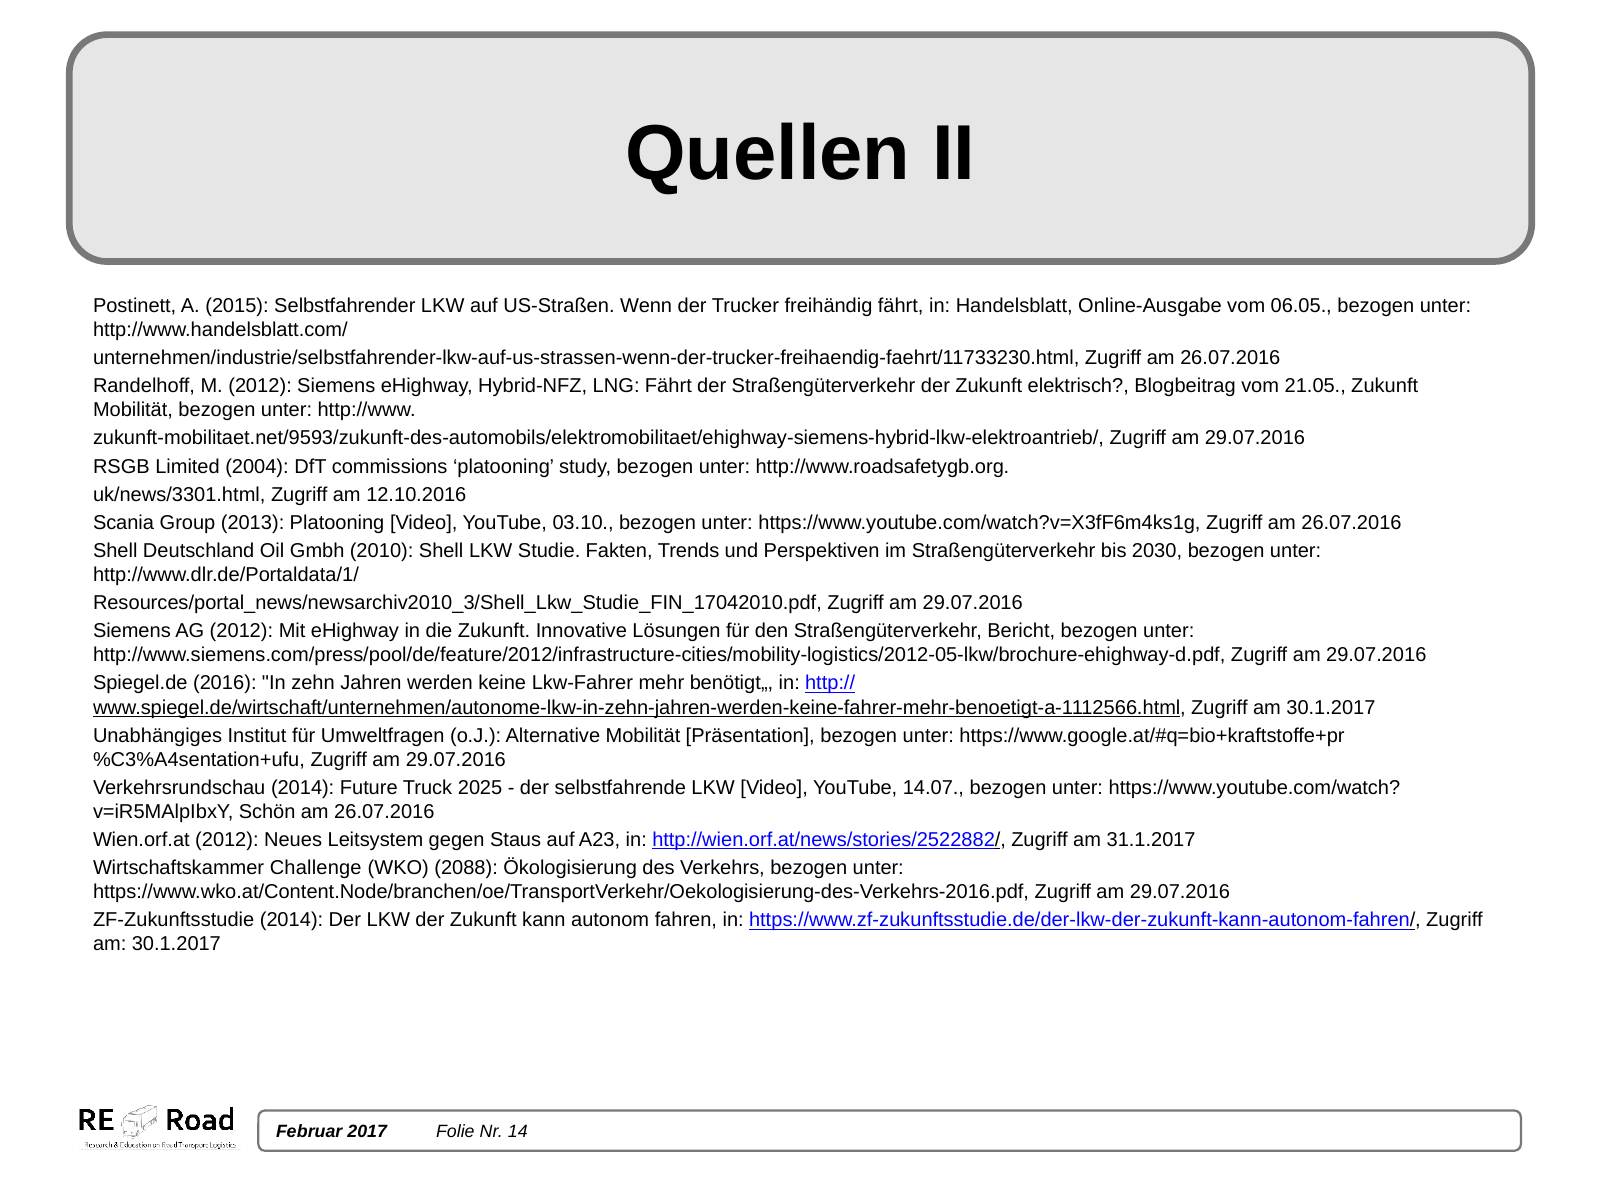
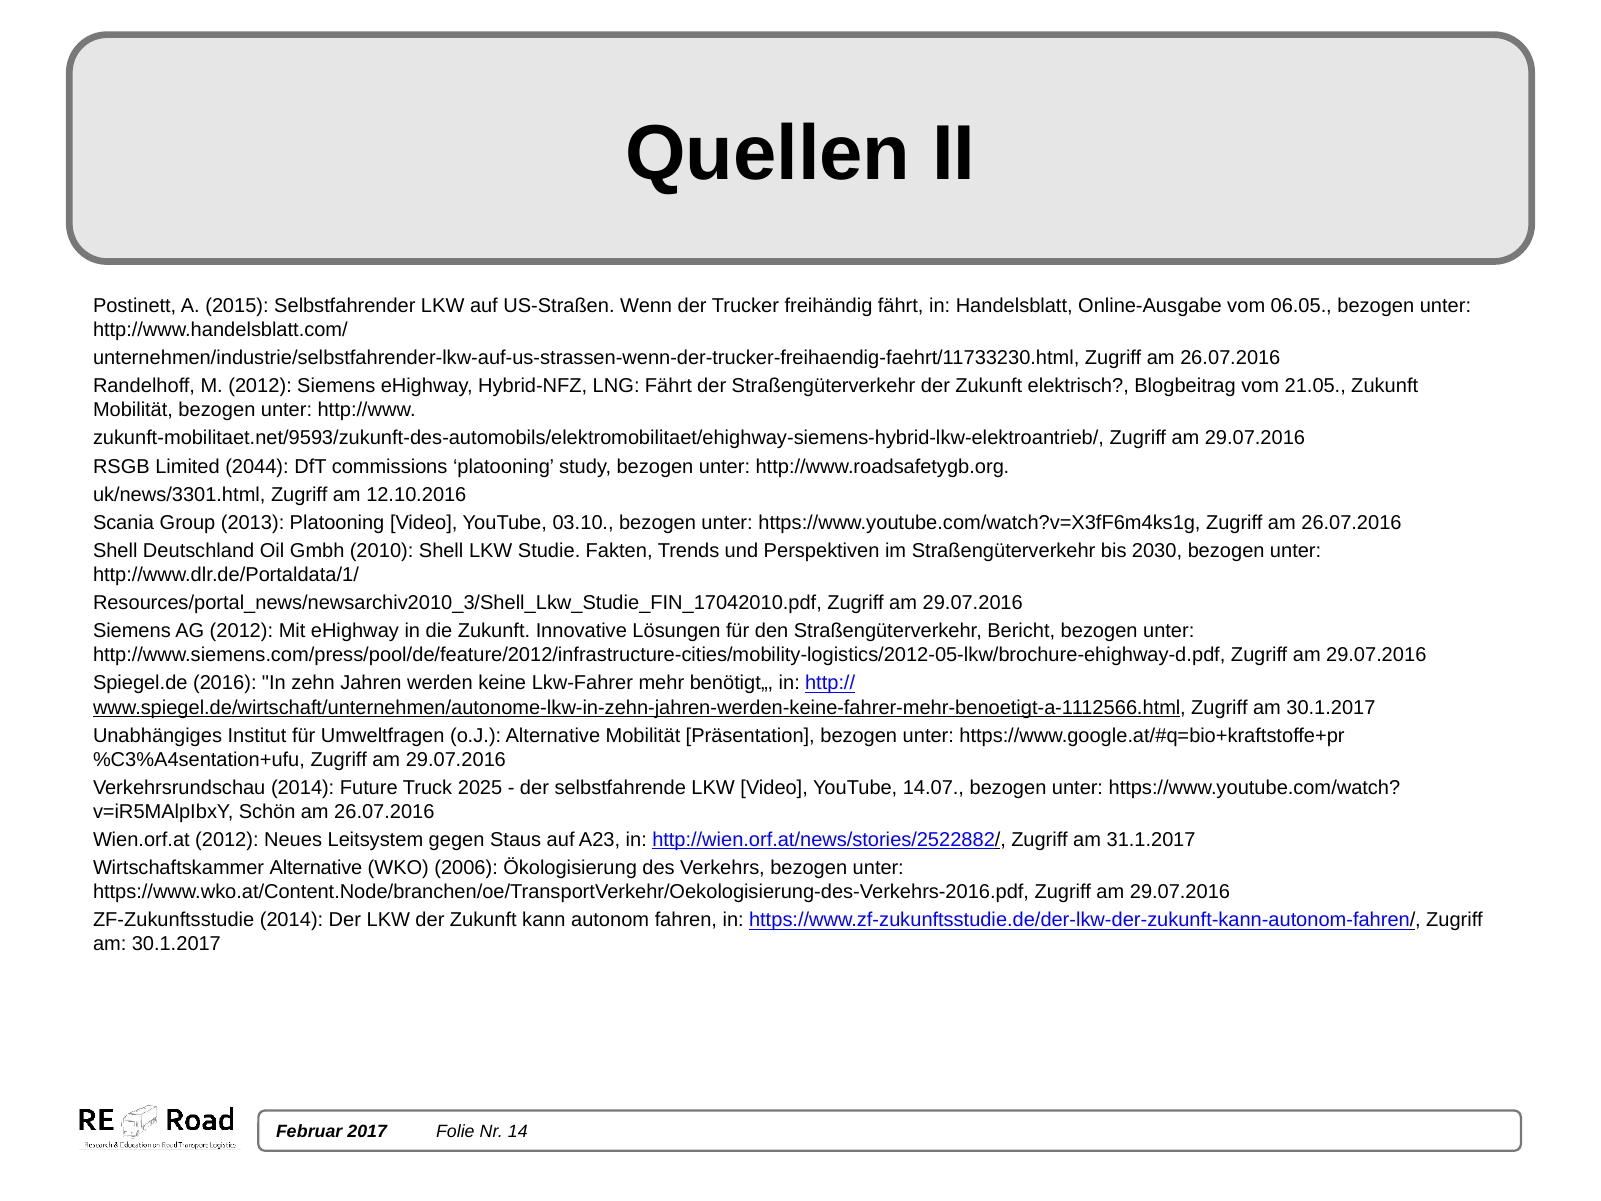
2004: 2004 -> 2044 (257, 466)
Wirtschaftskammer Challenge: Challenge -> Alternative (316, 868)
2088: 2088 -> 2006 (466, 868)
